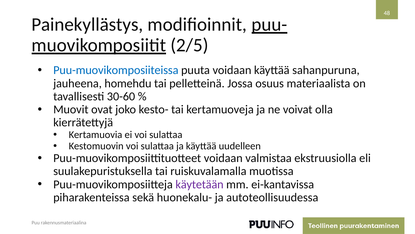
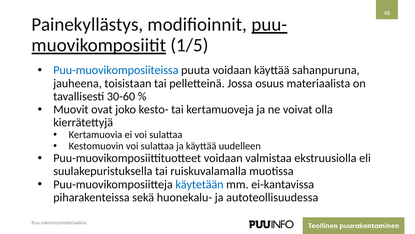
2/5: 2/5 -> 1/5 (190, 45)
homehdu: homehdu -> toisistaan (128, 83)
käytetään colour: purple -> blue (200, 184)
